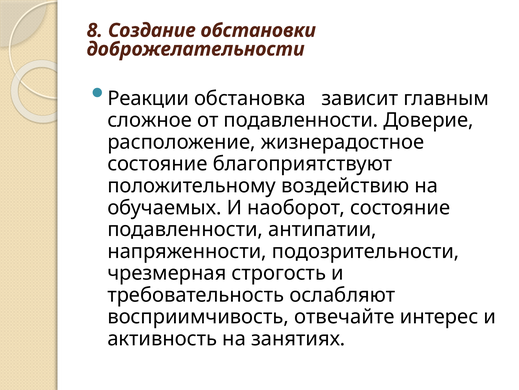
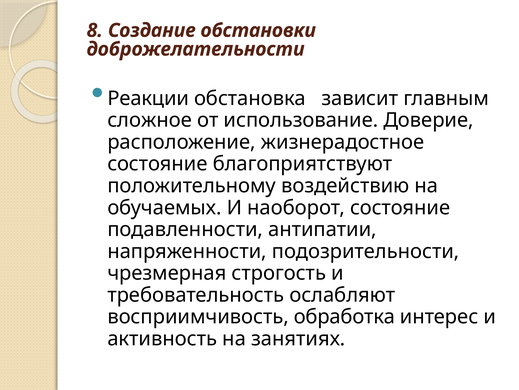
от подавленности: подавленности -> использование (301, 120)
отвечайте: отвечайте -> обработка (344, 316)
